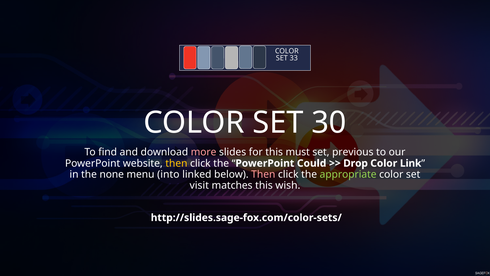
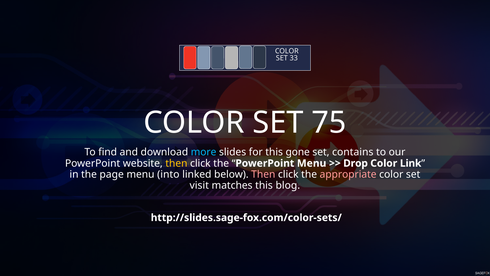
30: 30 -> 75 (329, 122)
more colour: pink -> light blue (204, 152)
must: must -> gone (298, 152)
previous: previous -> contains (353, 152)
PowerPoint Could: Could -> Menu (312, 163)
none: none -> page (112, 174)
appropriate colour: light green -> pink (348, 174)
wish: wish -> blog (288, 185)
